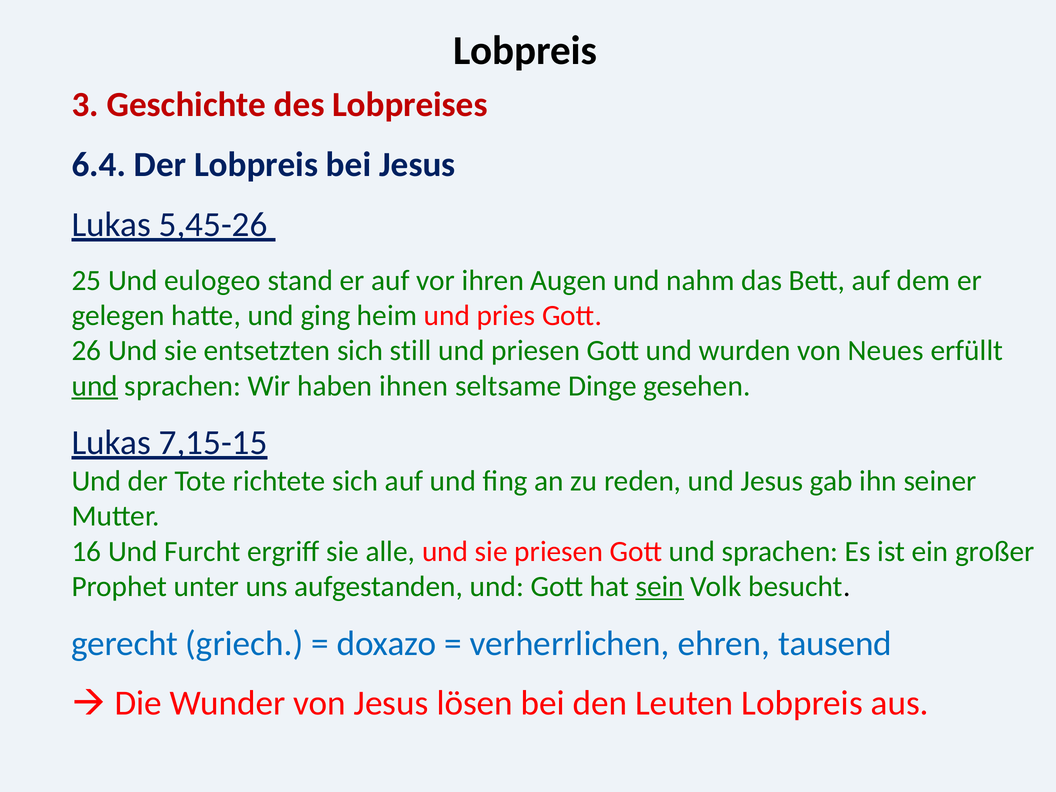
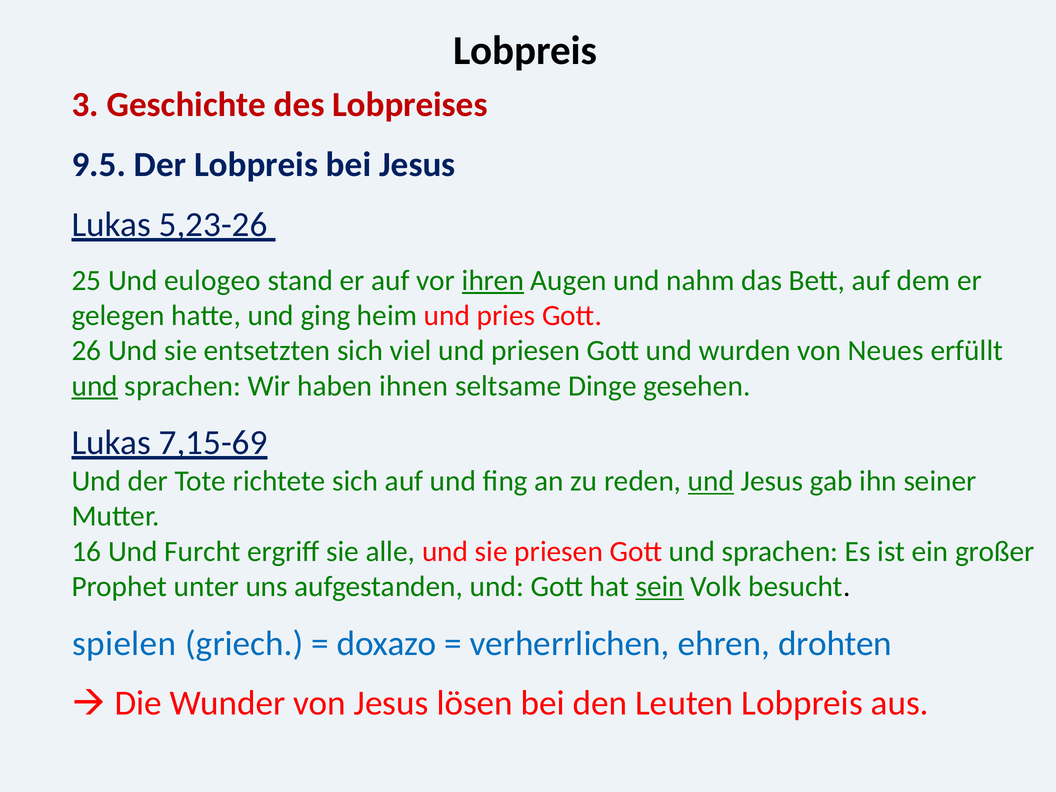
6.4: 6.4 -> 9.5 (99, 165)
5,45-26: 5,45-26 -> 5,23-26 (213, 224)
ihren underline: none -> present (493, 280)
still: still -> viel (411, 351)
7,15-15: 7,15-15 -> 7,15-69 (213, 443)
und underline: none -> present (711, 481)
gerecht: gerecht -> spielen (124, 643)
tausend: tausend -> drohten (835, 643)
